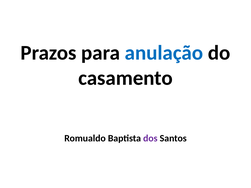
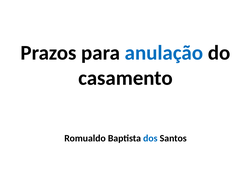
dos colour: purple -> blue (150, 139)
